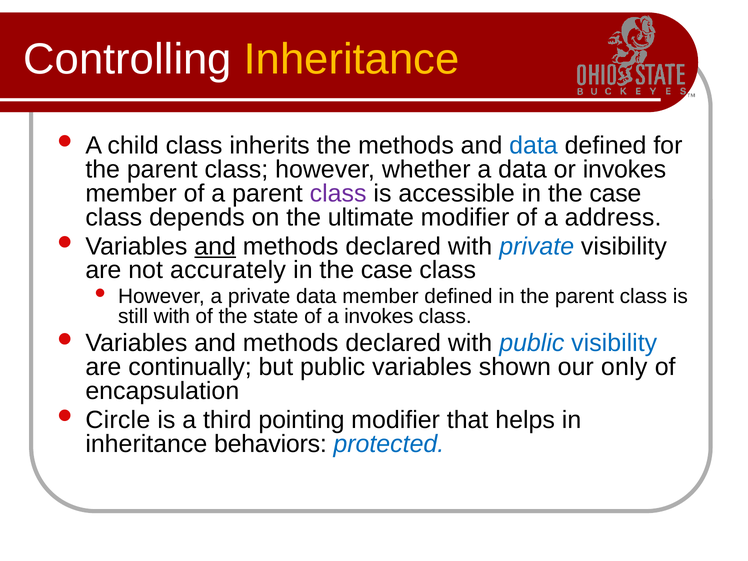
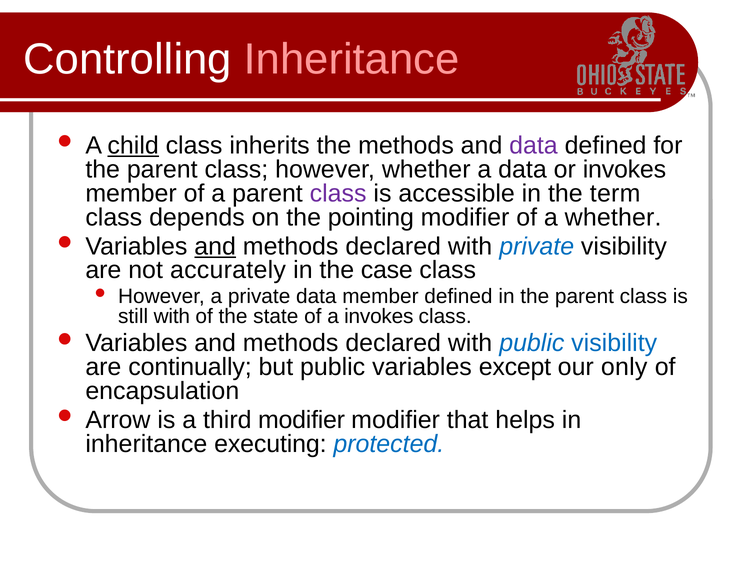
Inheritance colour: yellow -> pink (352, 59)
child underline: none -> present (133, 146)
data colour: blue -> purple (533, 146)
accessible in the case: case -> term (615, 193)
ultimate: ultimate -> pointing (371, 217)
a address: address -> whether (613, 217)
shown: shown -> except (515, 367)
Circle: Circle -> Arrow (118, 420)
third pointing: pointing -> modifier (302, 420)
behaviors: behaviors -> executing (270, 444)
